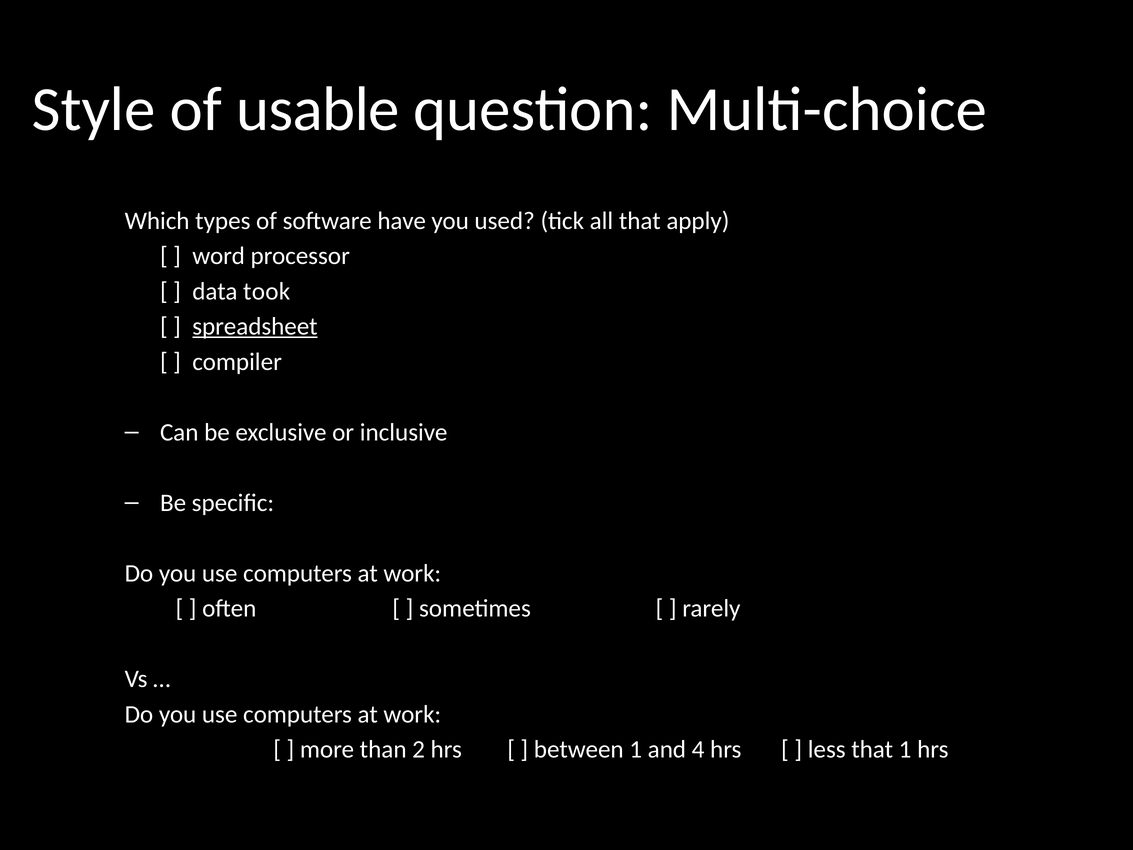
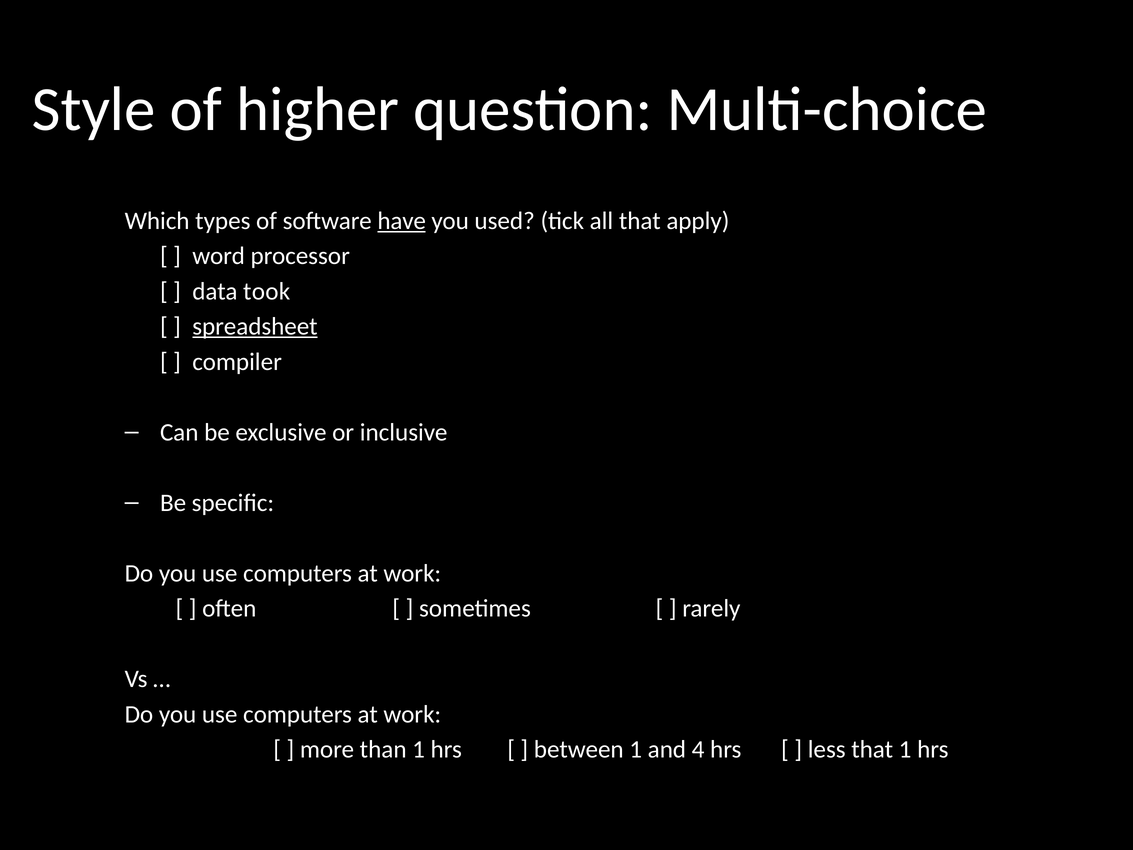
usable: usable -> higher (318, 109)
have underline: none -> present (402, 221)
than 2: 2 -> 1 (419, 749)
